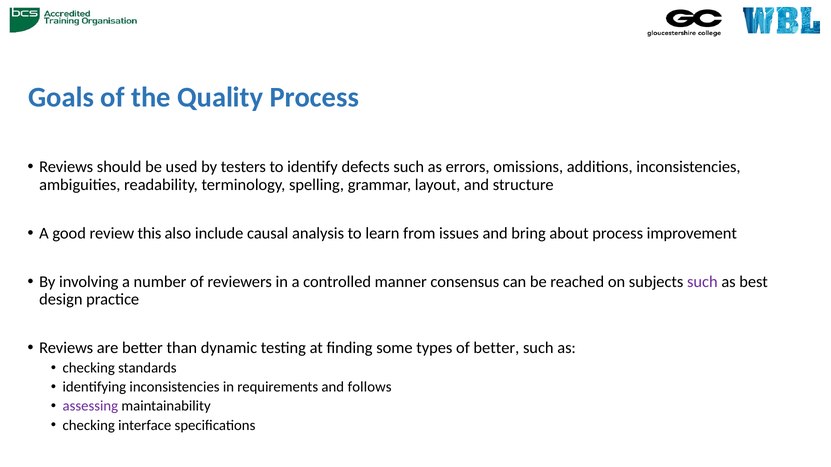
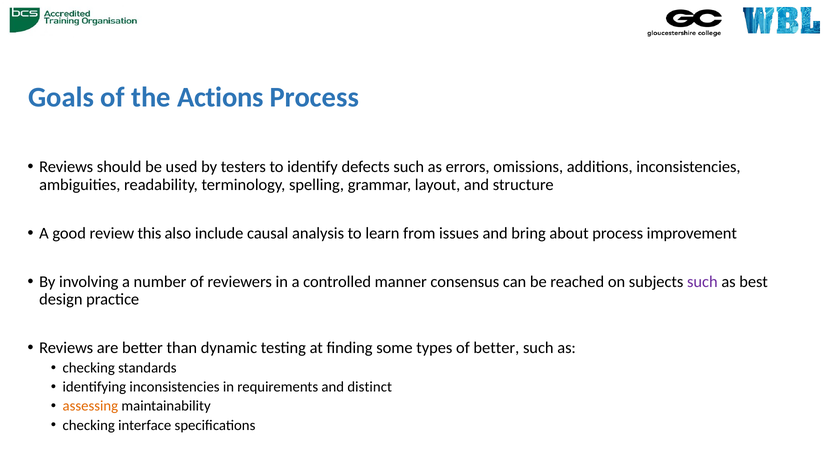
Quality: Quality -> Actions (220, 97)
follows: follows -> distinct (370, 387)
assessing colour: purple -> orange (90, 407)
